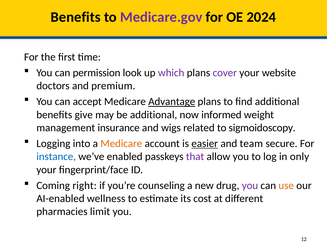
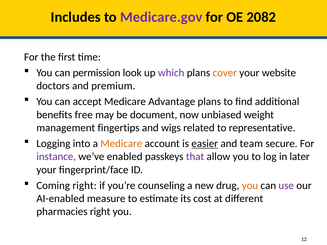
Benefits: Benefits -> Includes (76, 17)
2024: 2024 -> 2082 (261, 17)
cover colour: purple -> orange (225, 73)
Advantage underline: present -> none (172, 102)
give: give -> free (84, 115)
be additional: additional -> document (154, 115)
informed: informed -> unbiased (221, 115)
insurance: insurance -> fingertips (119, 128)
sigmoidoscopy: sigmoidoscopy -> representative (262, 128)
instance colour: blue -> purple (56, 157)
only: only -> later (300, 157)
you colour: purple -> orange (250, 186)
use colour: orange -> purple (286, 186)
wellness: wellness -> measure (106, 199)
pharmacies limit: limit -> right (100, 212)
